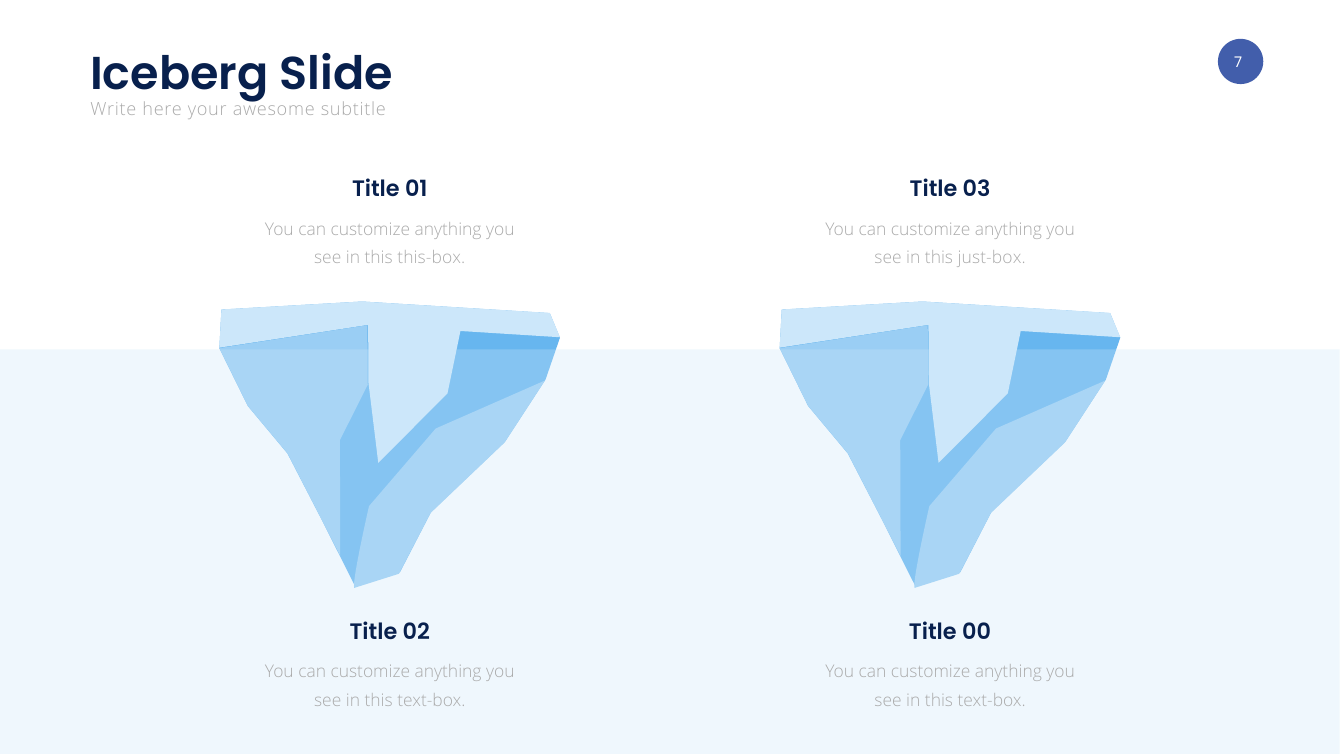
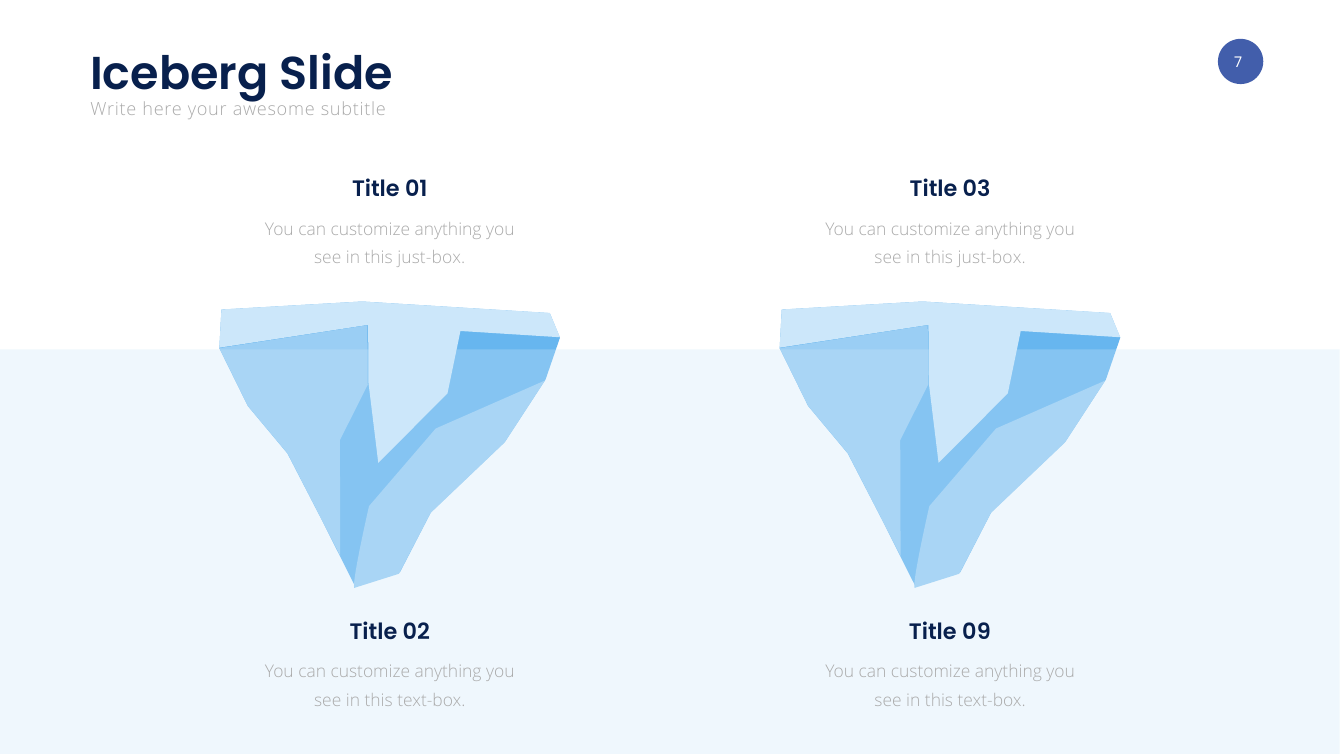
this-box: this-box -> just-box (431, 258)
00: 00 -> 09 (977, 632)
